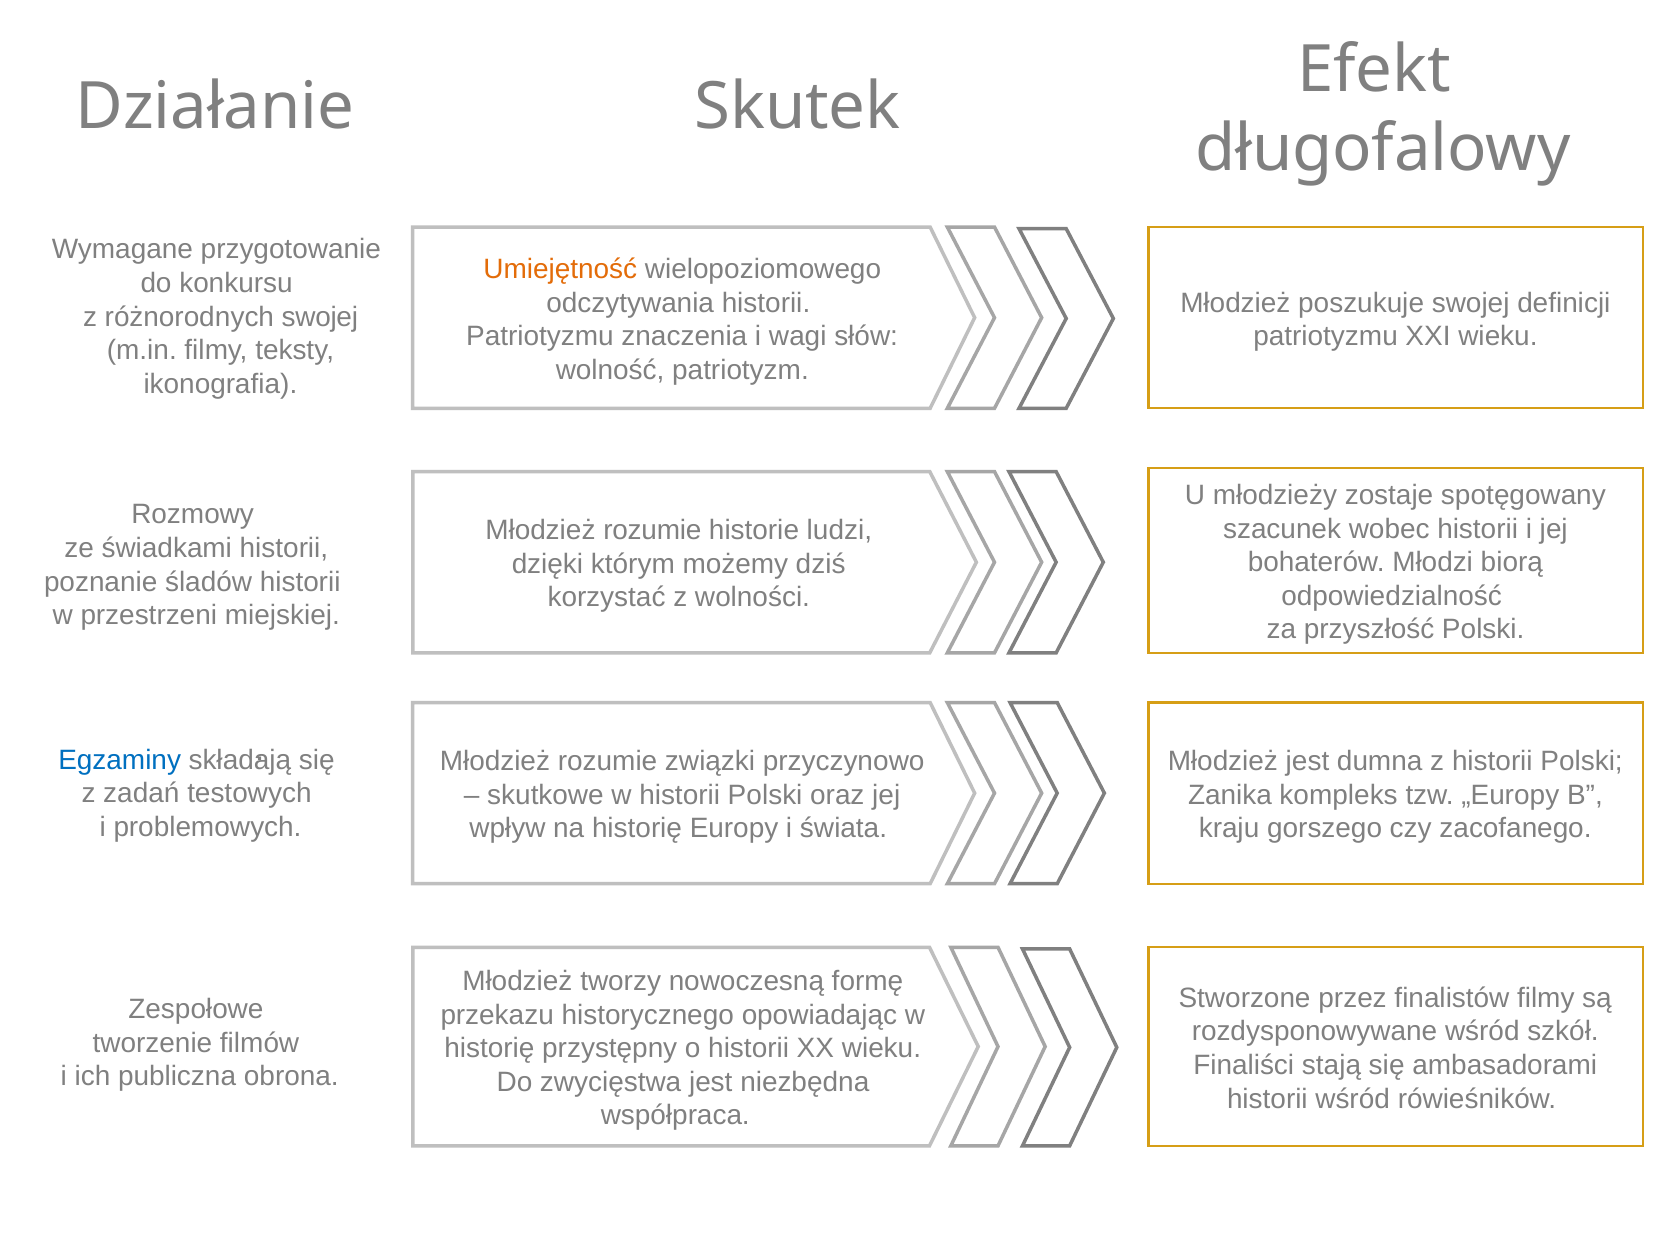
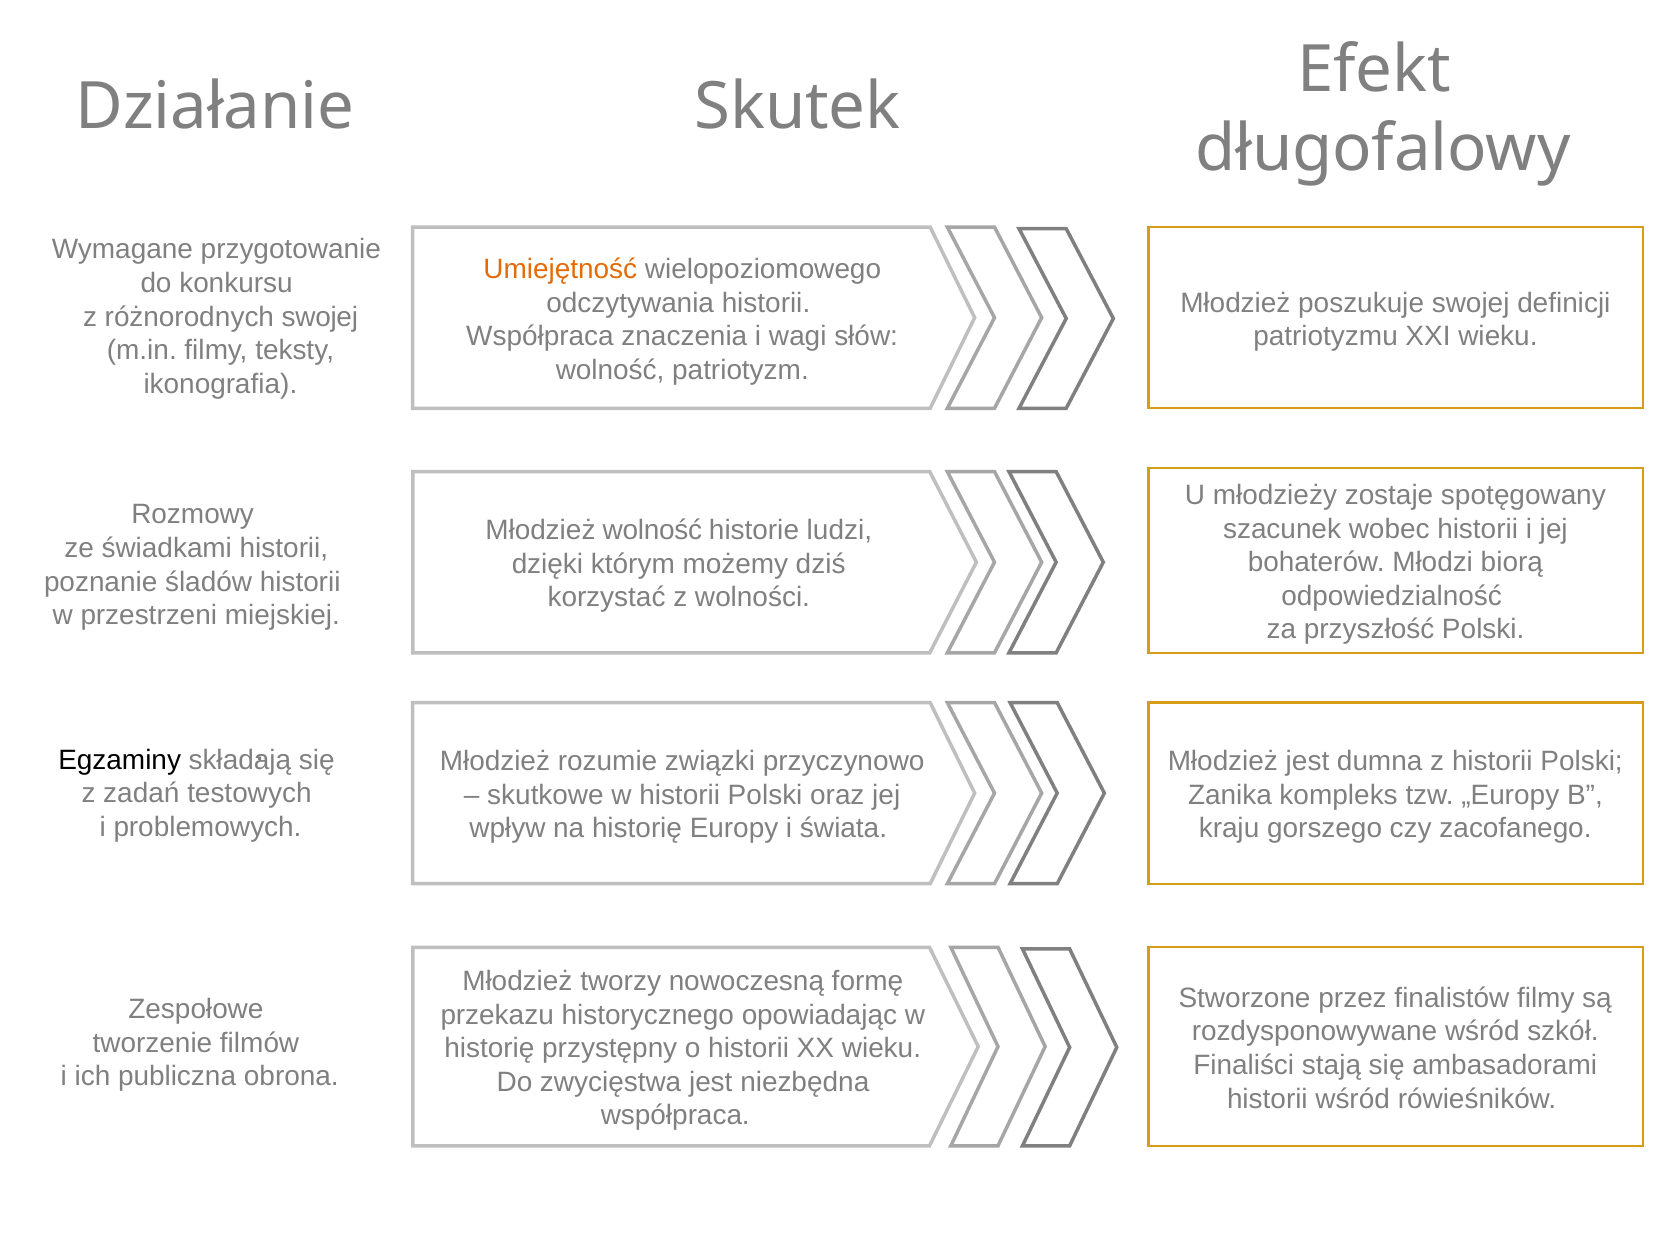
Patriotyzmu: Patriotyzmu -> Współpraca (540, 336)
rozumie: rozumie -> wolność (652, 531)
Egzaminy colour: blue -> black (120, 760)
